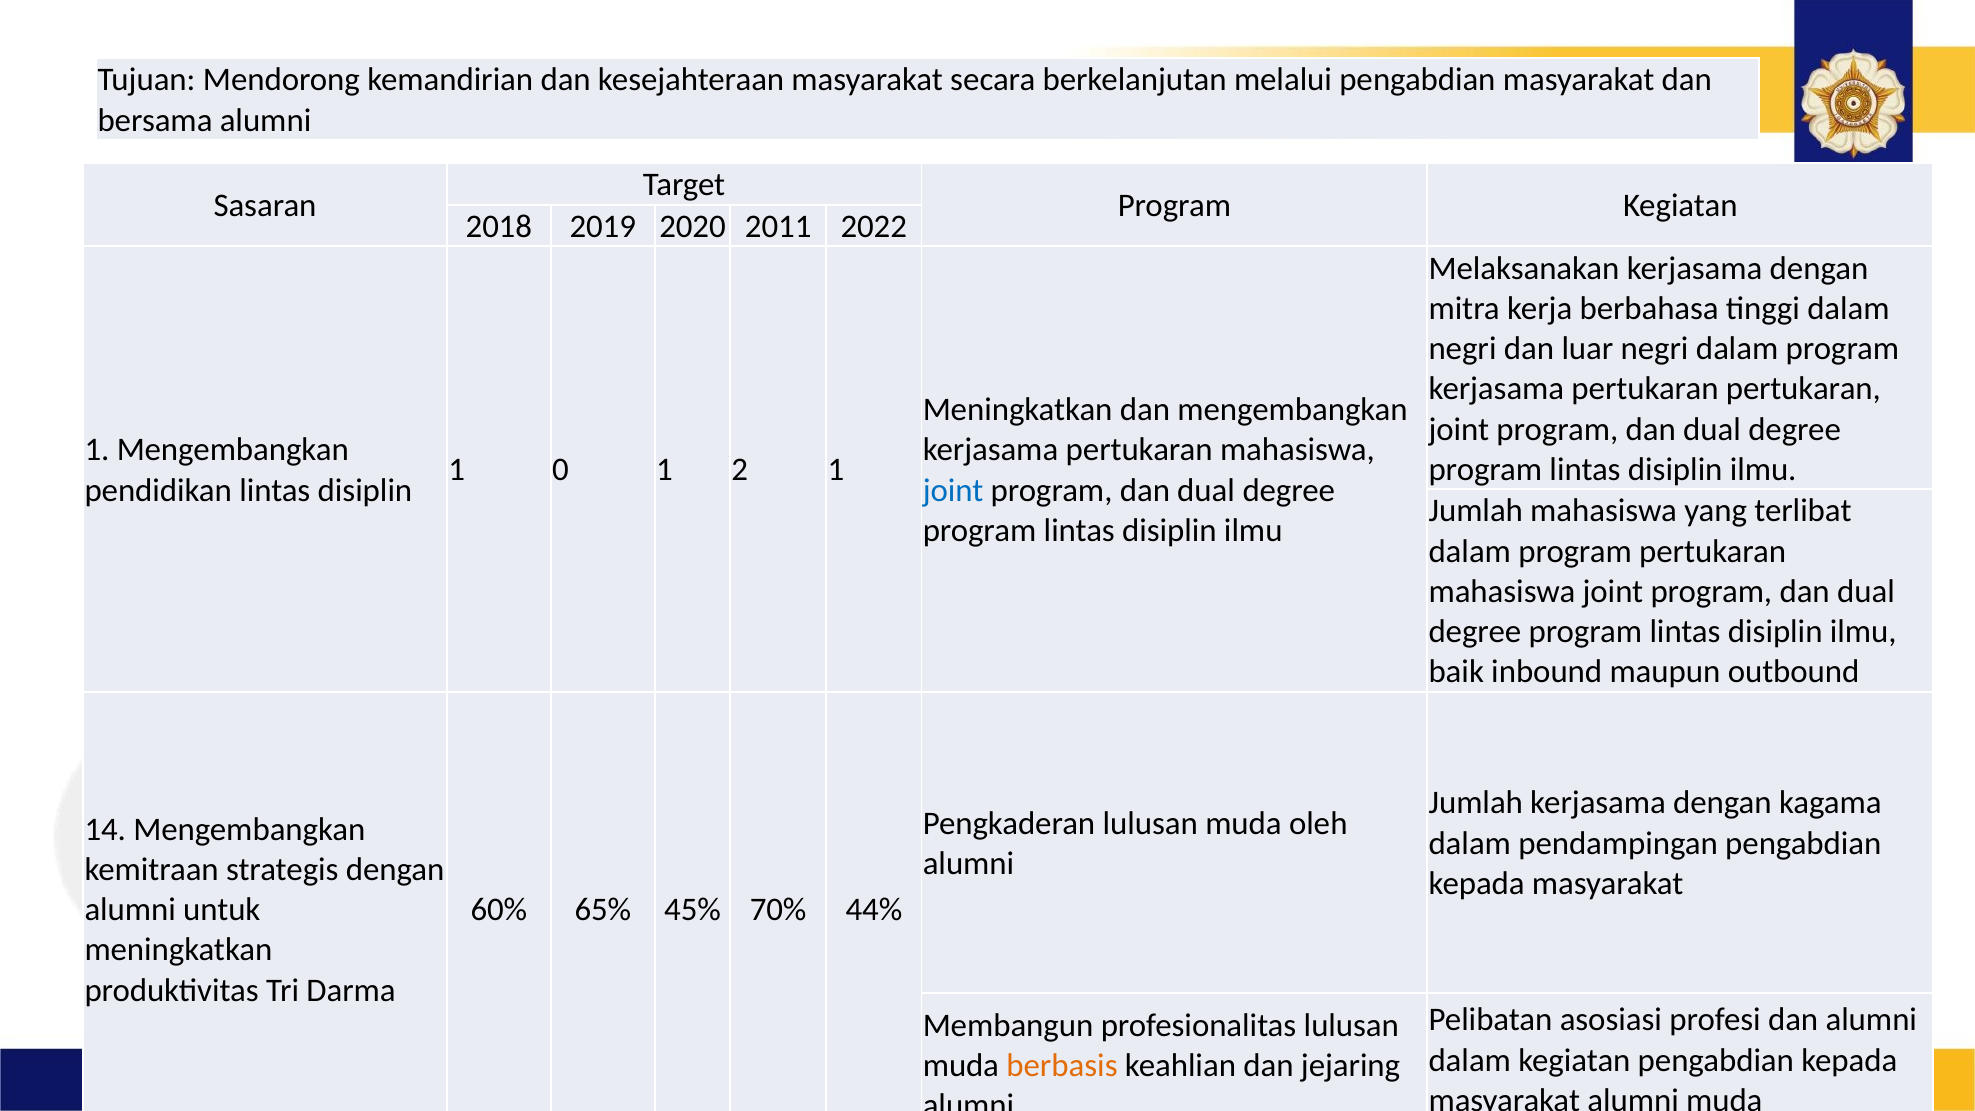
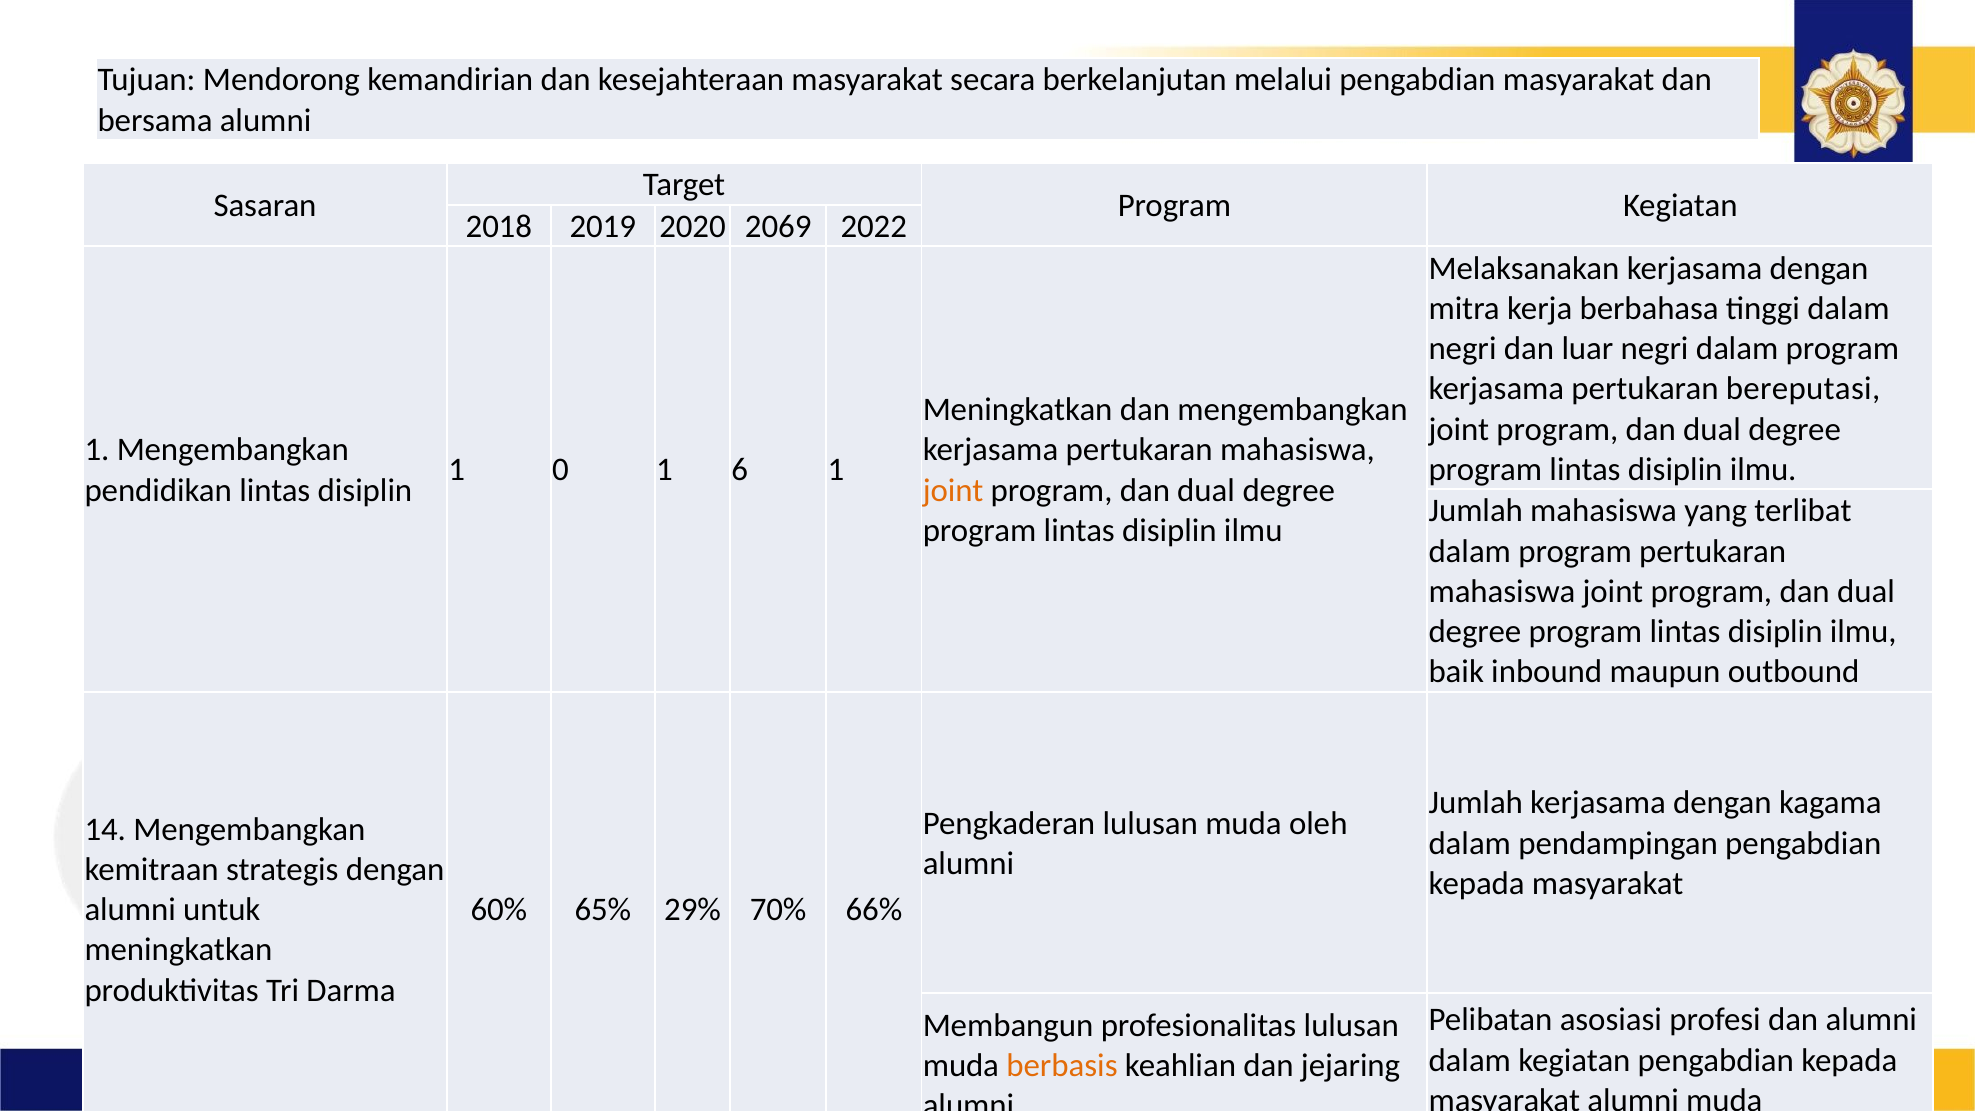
2011: 2011 -> 2069 (778, 227)
pertukaran pertukaran: pertukaran -> bereputasi (1803, 389)
2: 2 -> 6 (740, 470)
joint colour: blue -> orange (953, 490)
45%: 45% -> 29% (693, 910)
44%: 44% -> 66% (874, 910)
